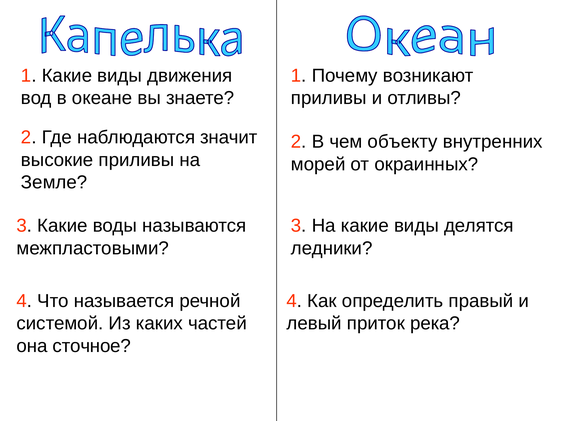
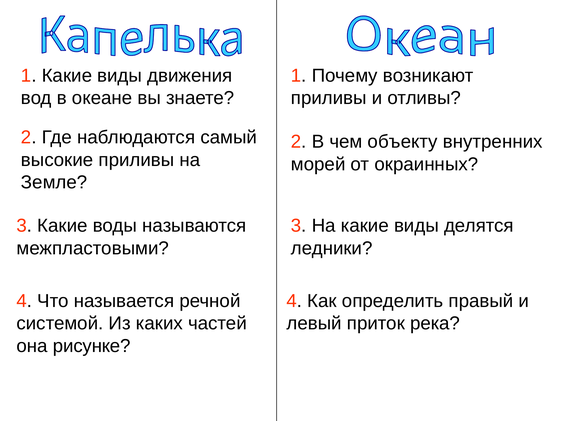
значит: значит -> самый (229, 138)
сточное: сточное -> рисунке (92, 346)
